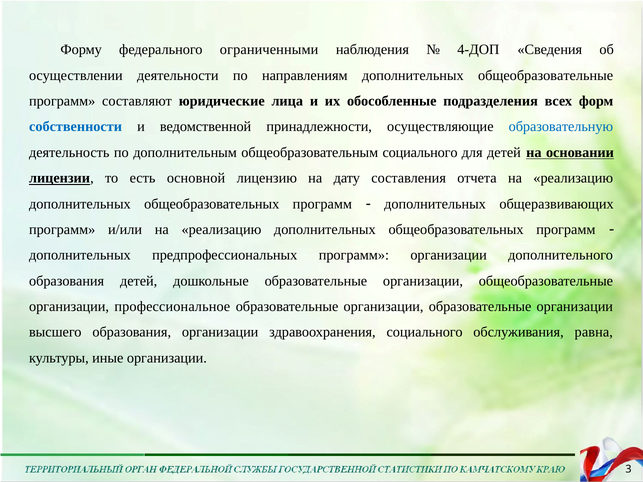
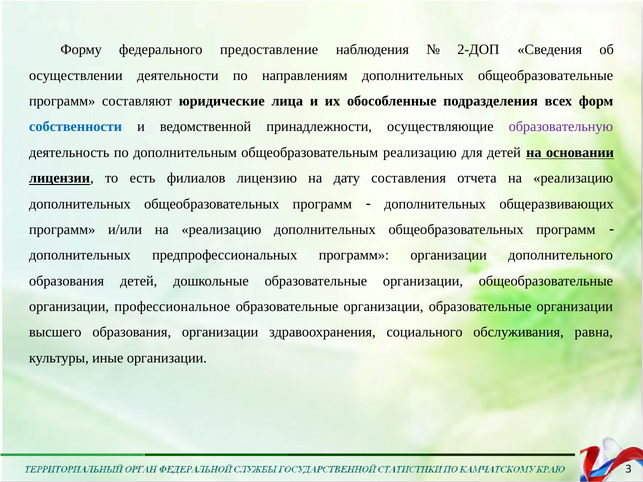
ограниченными: ограниченными -> предоставление (269, 50)
4-ДОП: 4-ДОП -> 2-ДОП (478, 50)
образовательную colour: blue -> purple (561, 127)
общеобразовательным социального: социального -> реализацию (420, 153)
основной: основной -> филиалов (196, 178)
